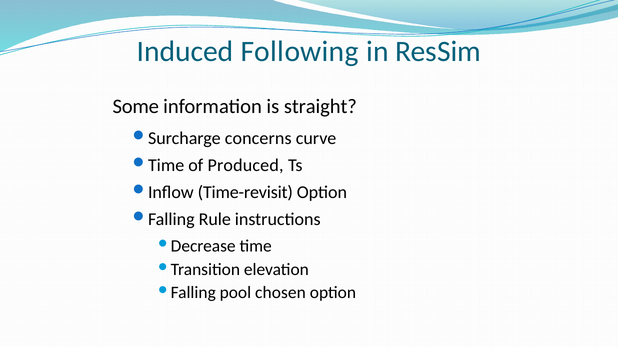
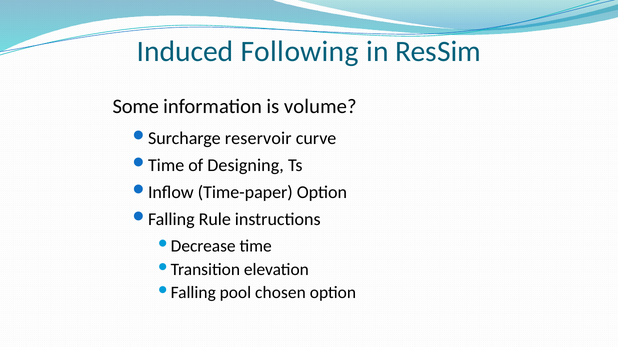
straight: straight -> volume (320, 107)
concerns: concerns -> reservoir (258, 139)
Produced: Produced -> Designing (246, 166)
Time-revisit: Time-revisit -> Time-paper (245, 193)
